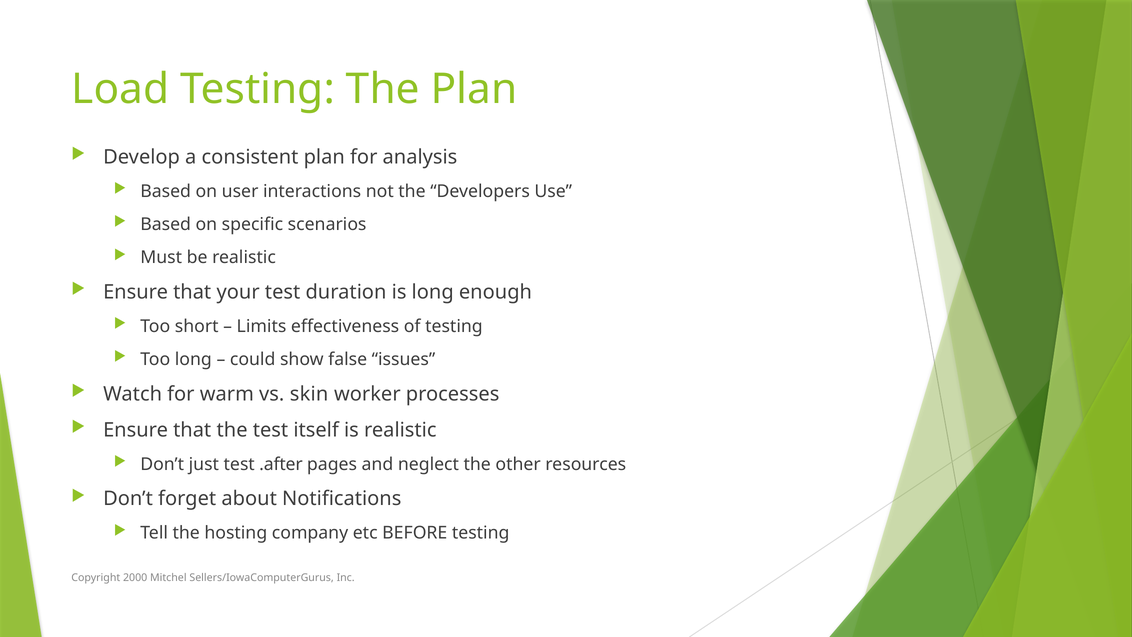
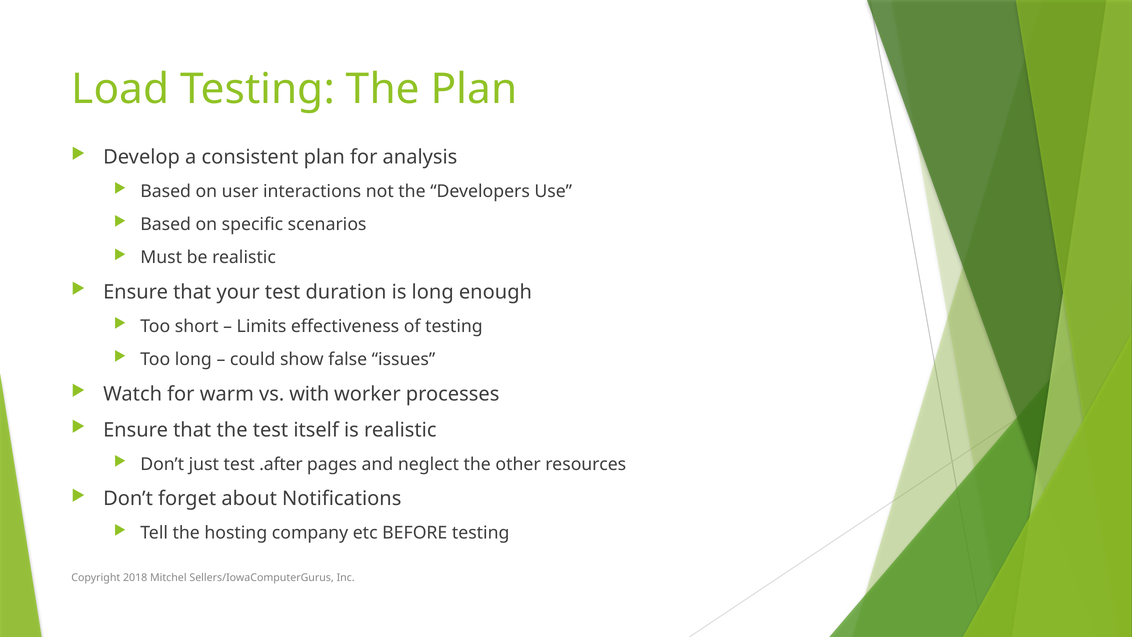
skin: skin -> with (309, 394)
2000: 2000 -> 2018 (135, 578)
